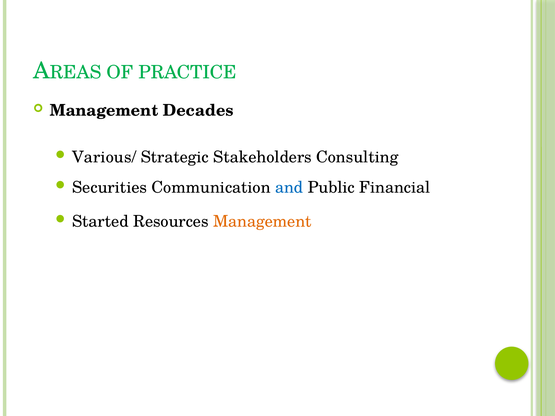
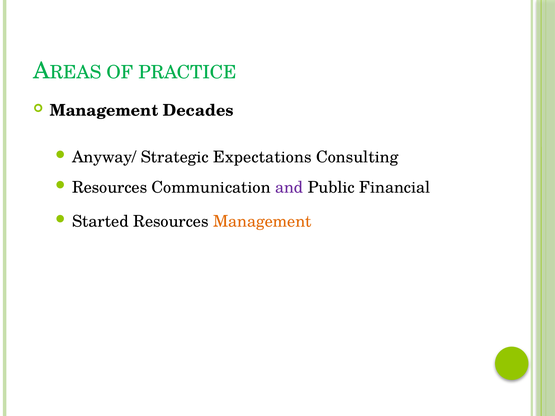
Various/: Various/ -> Anyway/ (104, 157)
Stakeholders: Stakeholders -> Expectations (262, 157)
Securities: Securities -> Resources (110, 188)
and colour: blue -> purple (289, 188)
